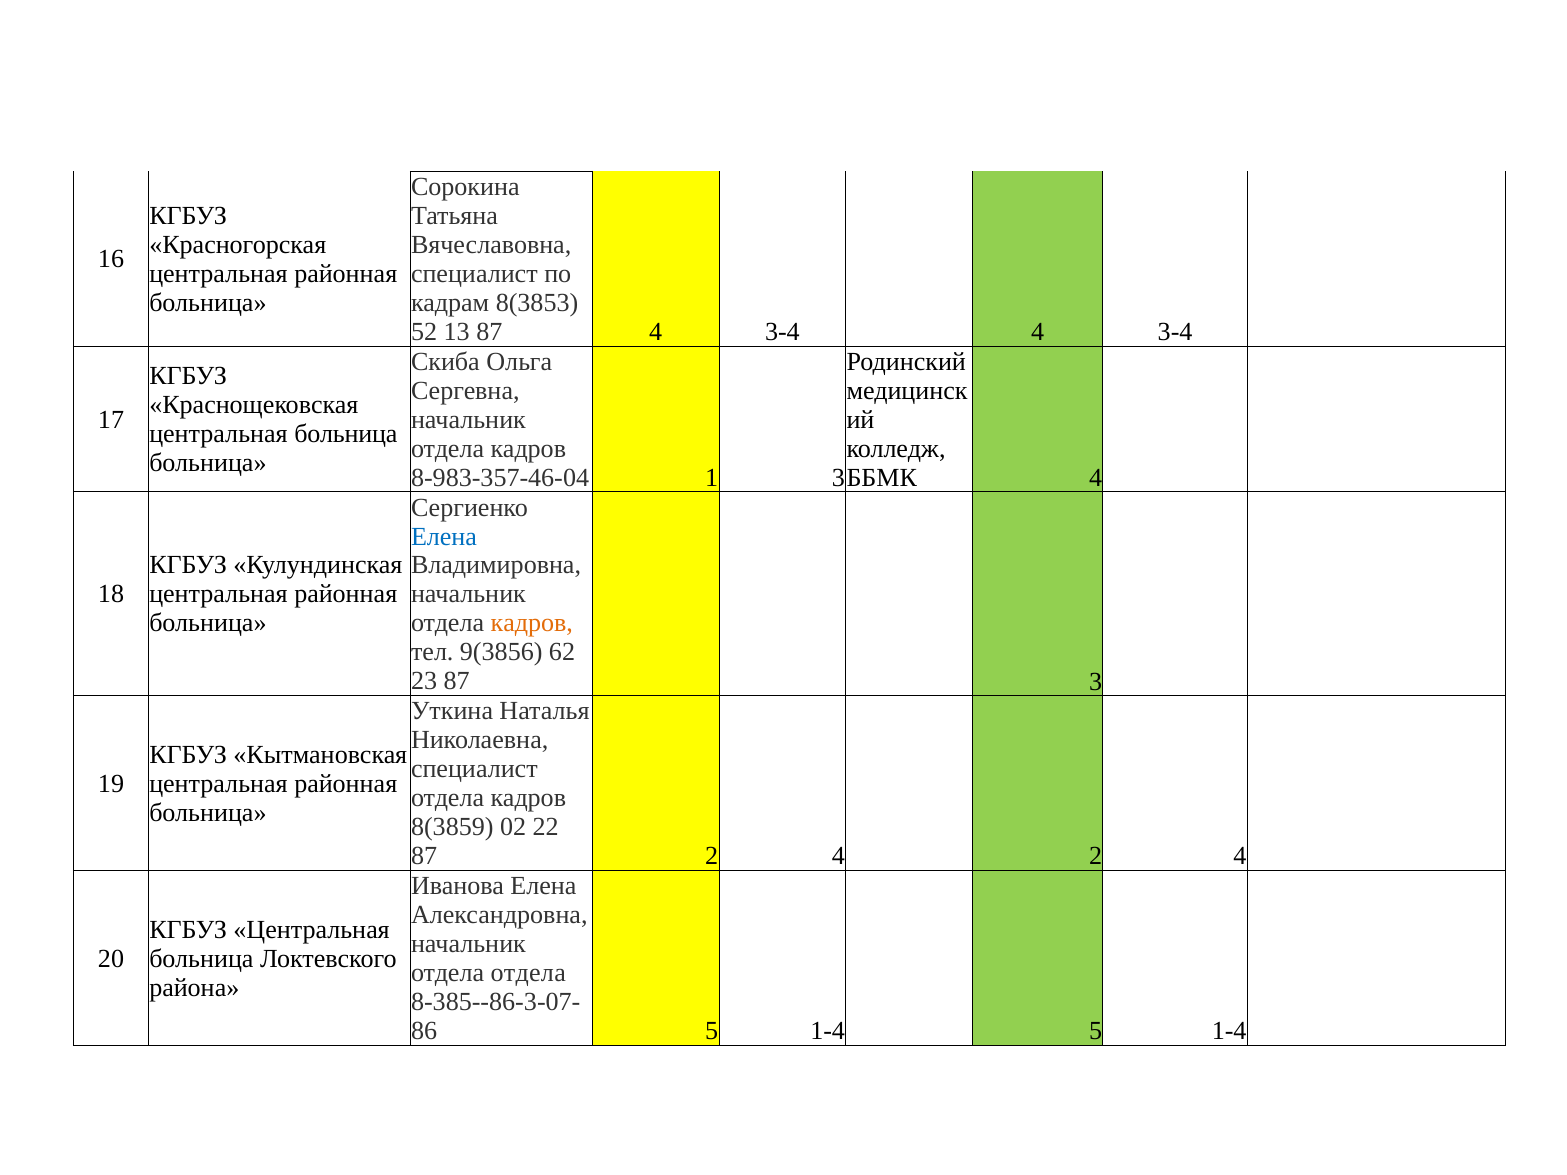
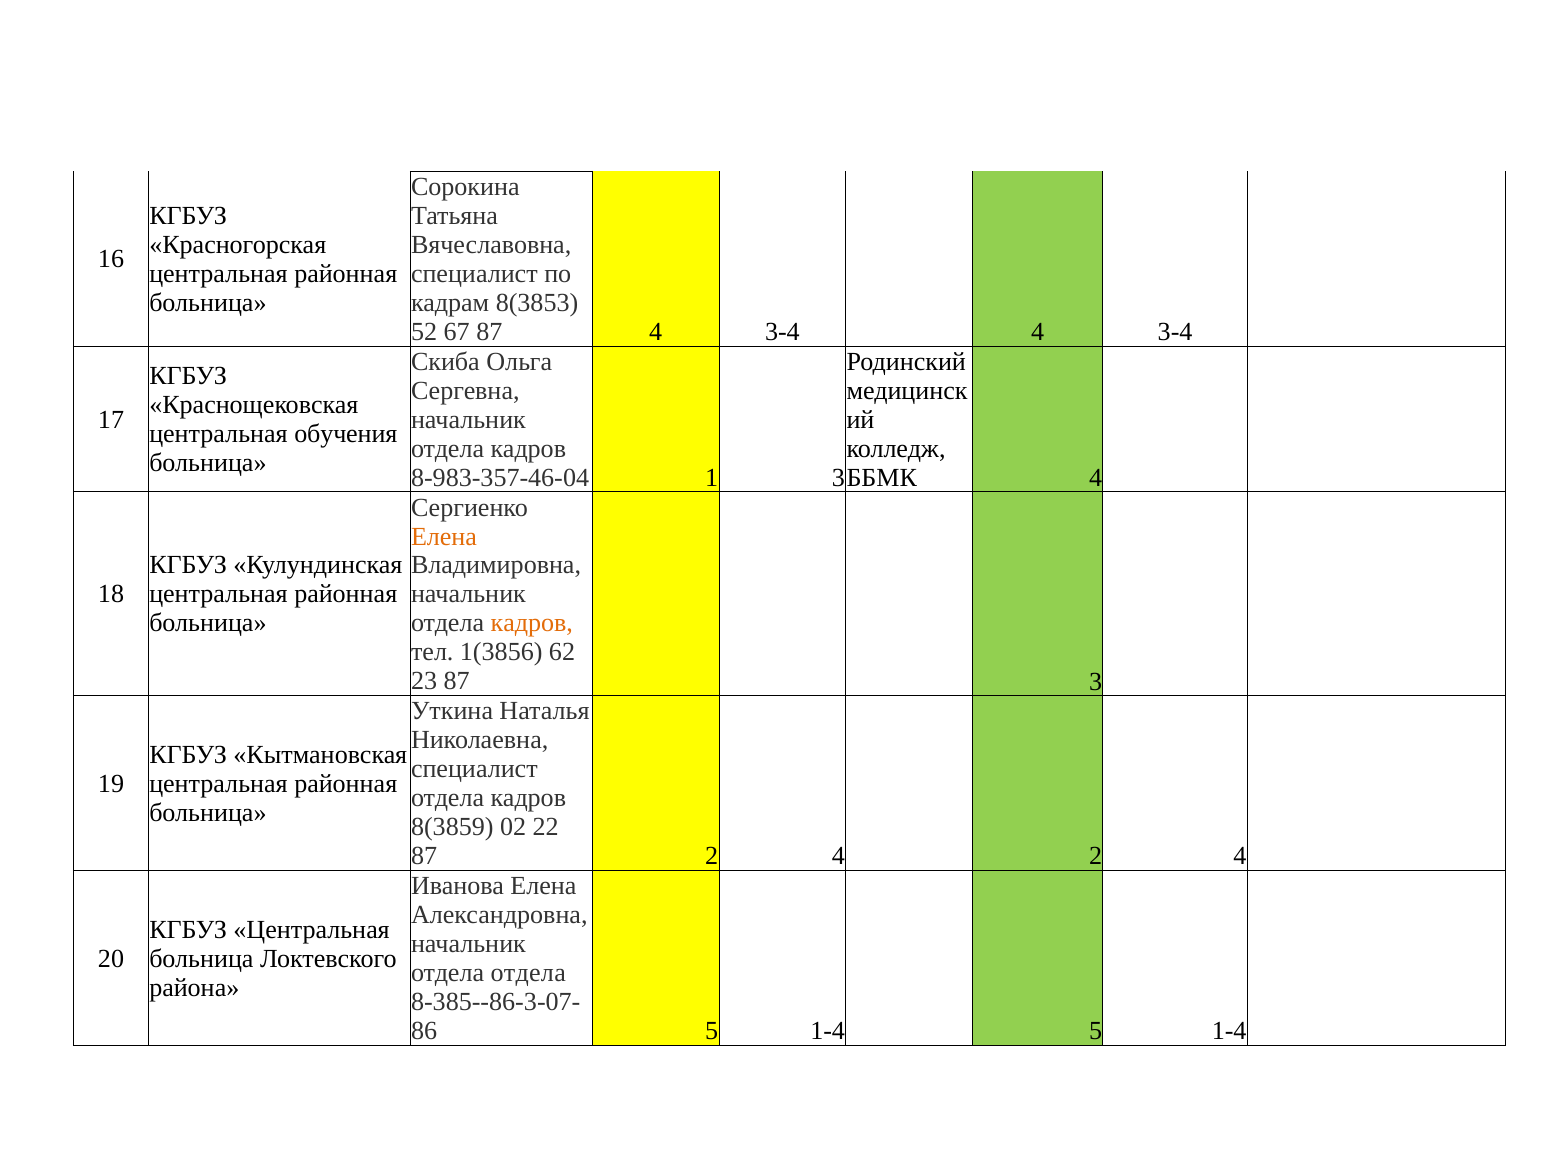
13: 13 -> 67 (457, 332)
больница: больница -> обучения (346, 434)
Елена colour: blue -> orange (444, 537)
9(3856: 9(3856 -> 1(3856 (501, 652)
